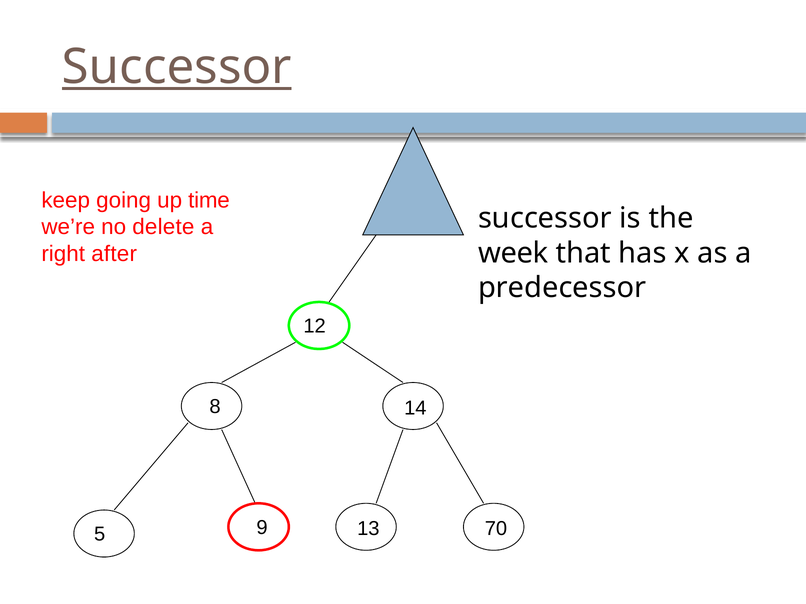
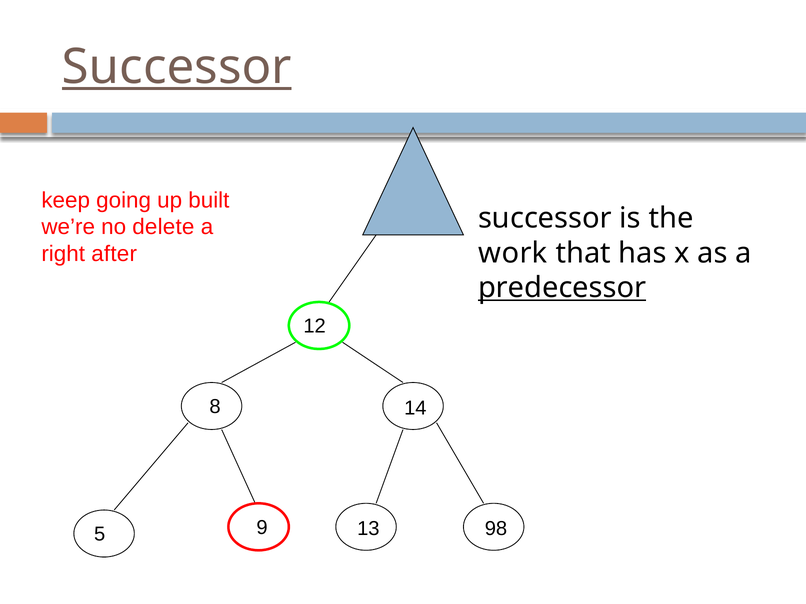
time: time -> built (209, 200)
week: week -> work (513, 253)
predecessor underline: none -> present (562, 288)
70: 70 -> 98 (496, 529)
